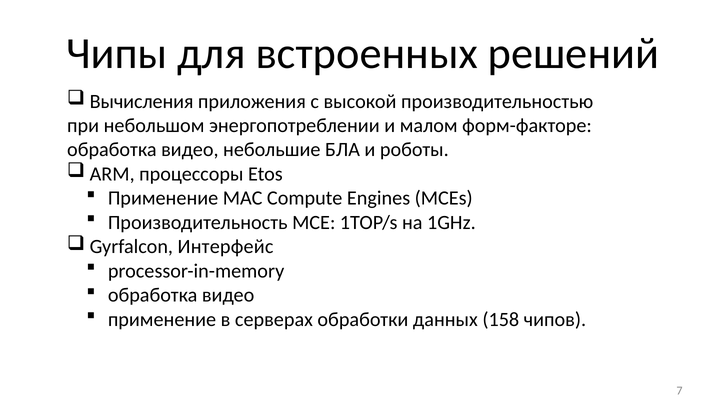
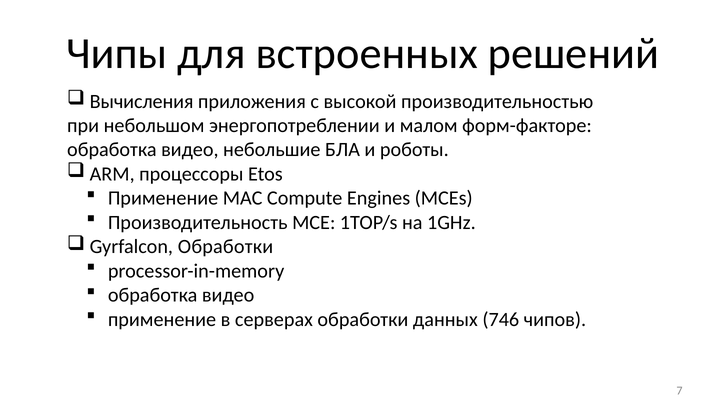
Gyrfalcon Интерфейс: Интерфейс -> Обработки (226, 246)
158: 158 -> 746 (501, 319)
